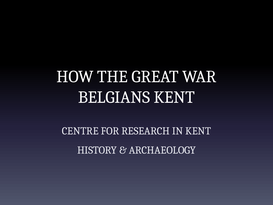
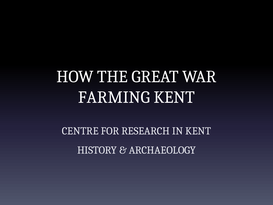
BELGIANS: BELGIANS -> FARMING (114, 97)
